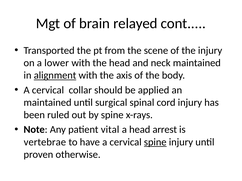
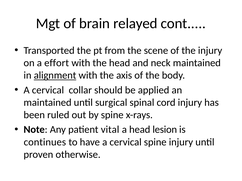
lower: lower -> effort (57, 63)
arrest: arrest -> lesion (165, 130)
vertebrae: vertebrae -> continues (45, 142)
spine underline: present -> none (155, 142)
